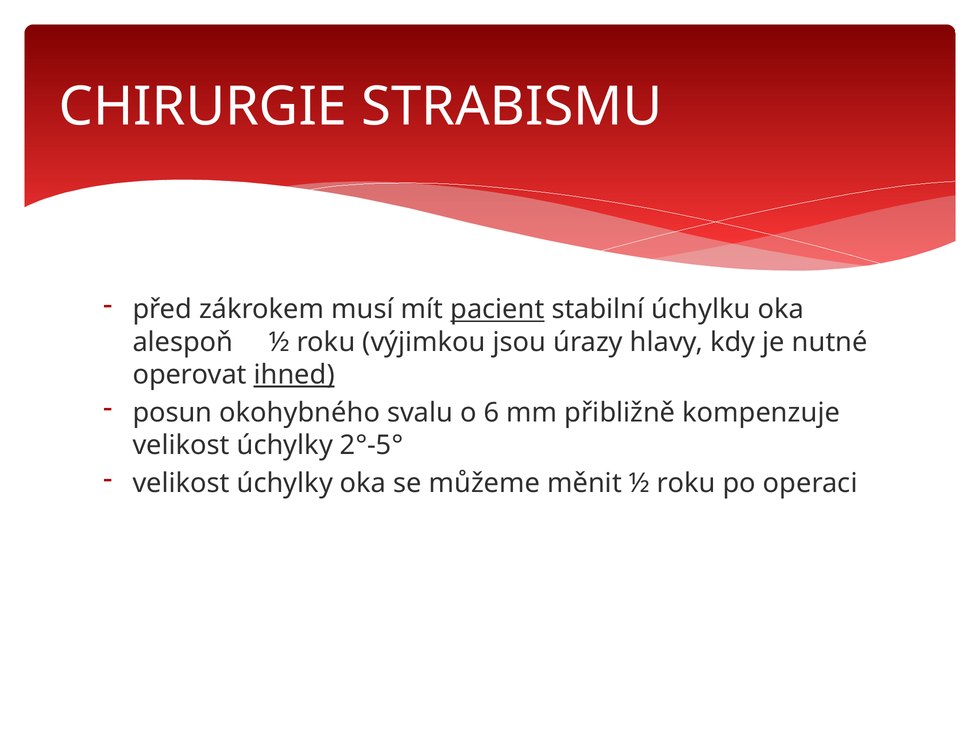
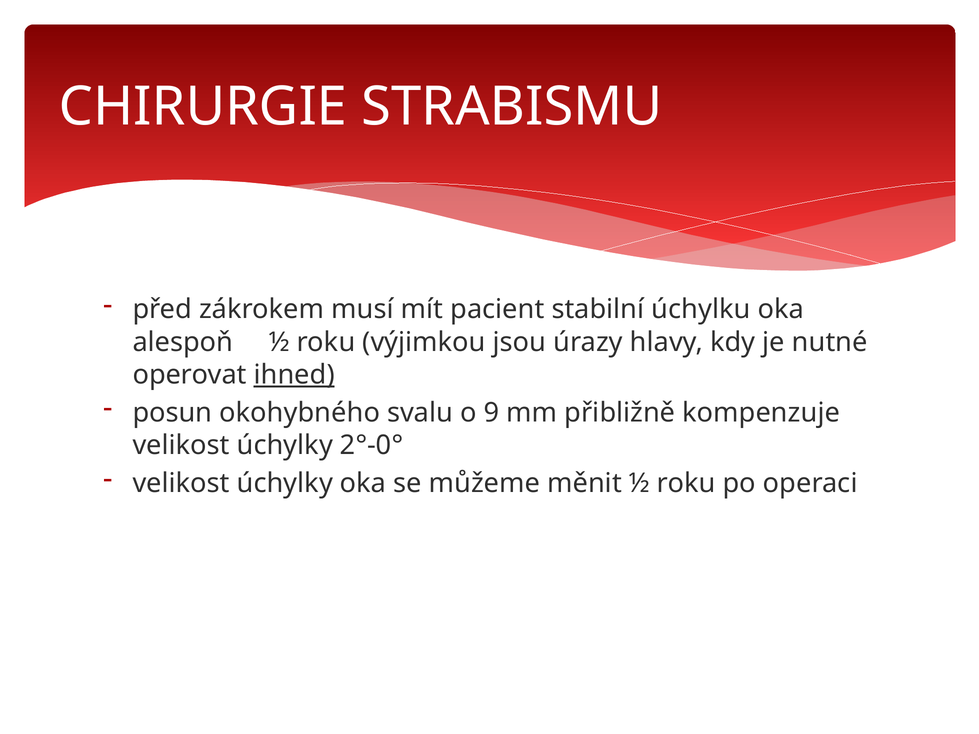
pacient underline: present -> none (497, 310)
6: 6 -> 9 (491, 413)
2°-5°: 2°-5° -> 2°-0° (372, 446)
